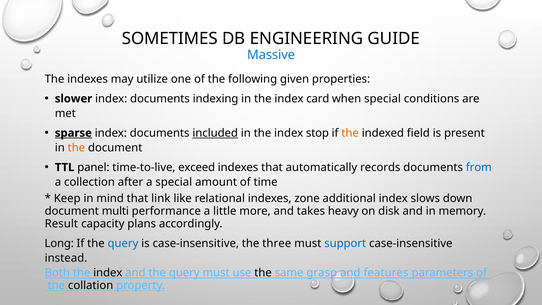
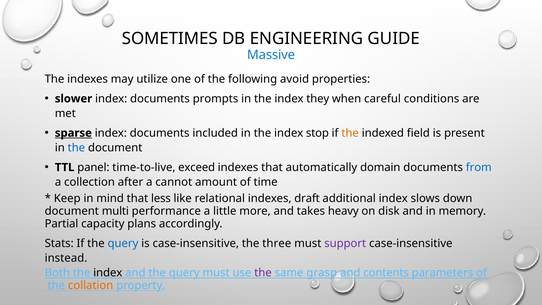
given: given -> avoid (295, 79)
indexing: indexing -> prompts (216, 99)
card: card -> they (318, 99)
when special: special -> careful (383, 99)
included underline: present -> none (215, 133)
the colour: orange -> blue (76, 148)
records: records -> domain (380, 167)
a special: special -> cannot (174, 182)
link: link -> less (161, 198)
zone: zone -> draft (307, 198)
Result: Result -> Partial (61, 224)
Long: Long -> Stats (59, 243)
support colour: blue -> purple (345, 243)
the colour: black -> purple (263, 273)
features: features -> contents (386, 273)
collation colour: black -> orange (91, 285)
